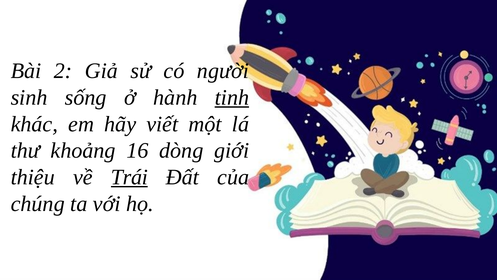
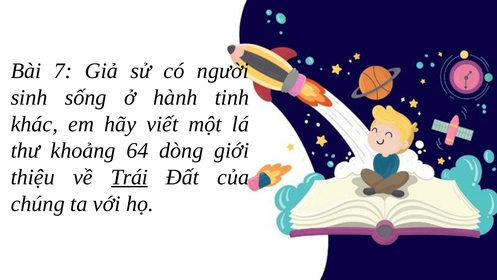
2: 2 -> 7 (63, 71)
tinh underline: present -> none (232, 97)
16: 16 -> 64 (137, 150)
